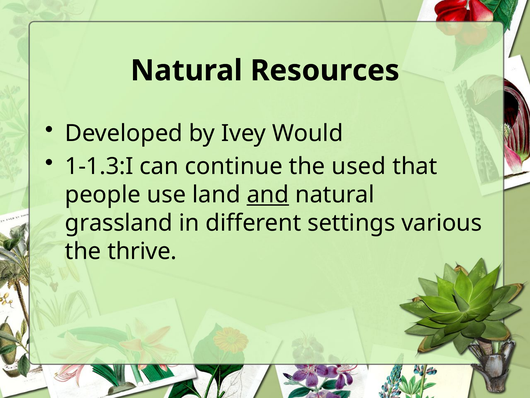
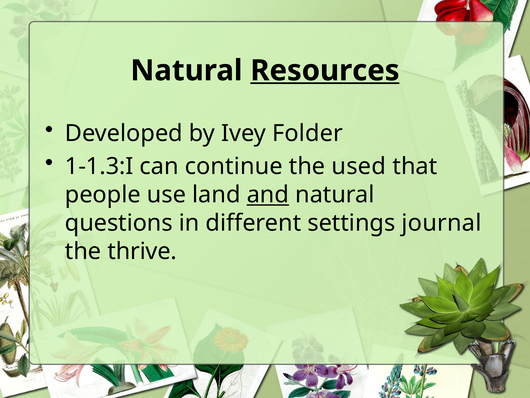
Resources underline: none -> present (325, 70)
Would: Would -> Folder (307, 133)
grassland: grassland -> questions (119, 223)
various: various -> journal (442, 223)
